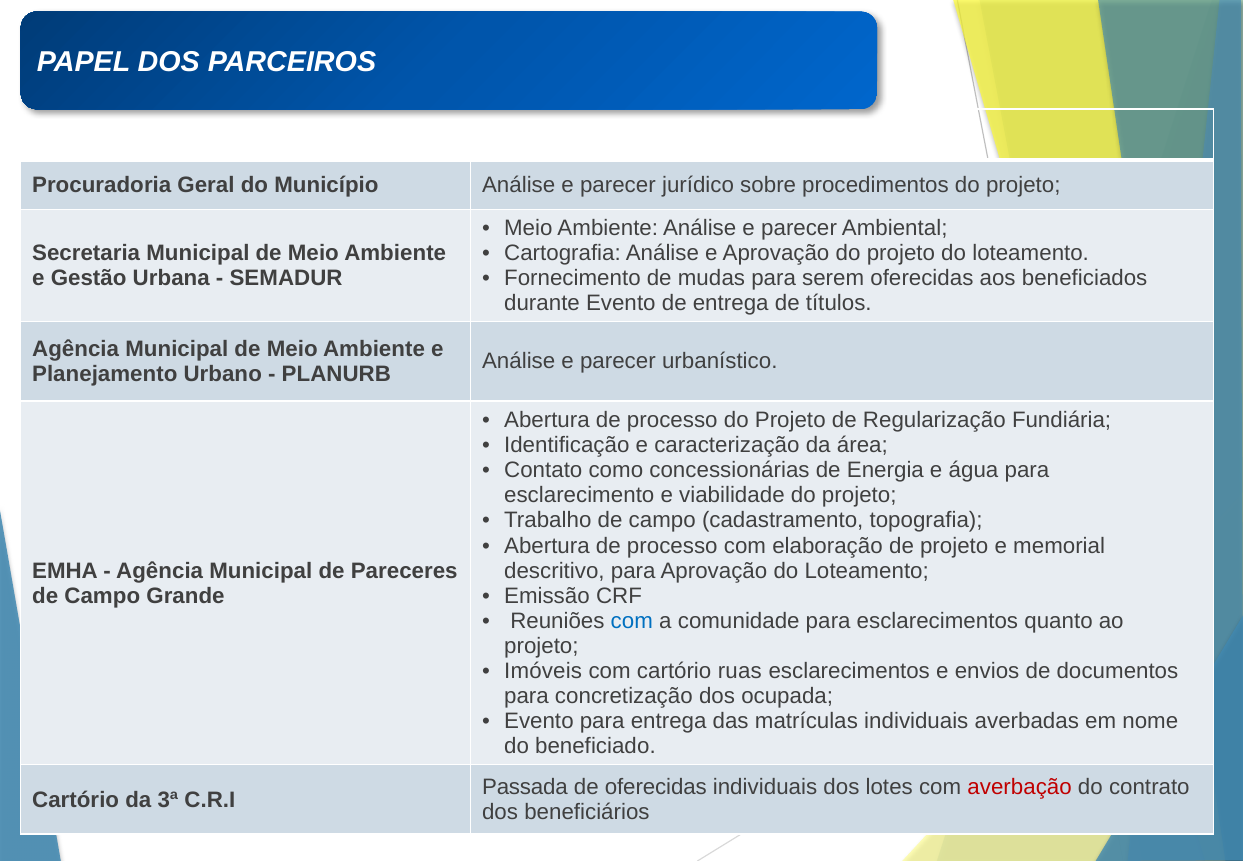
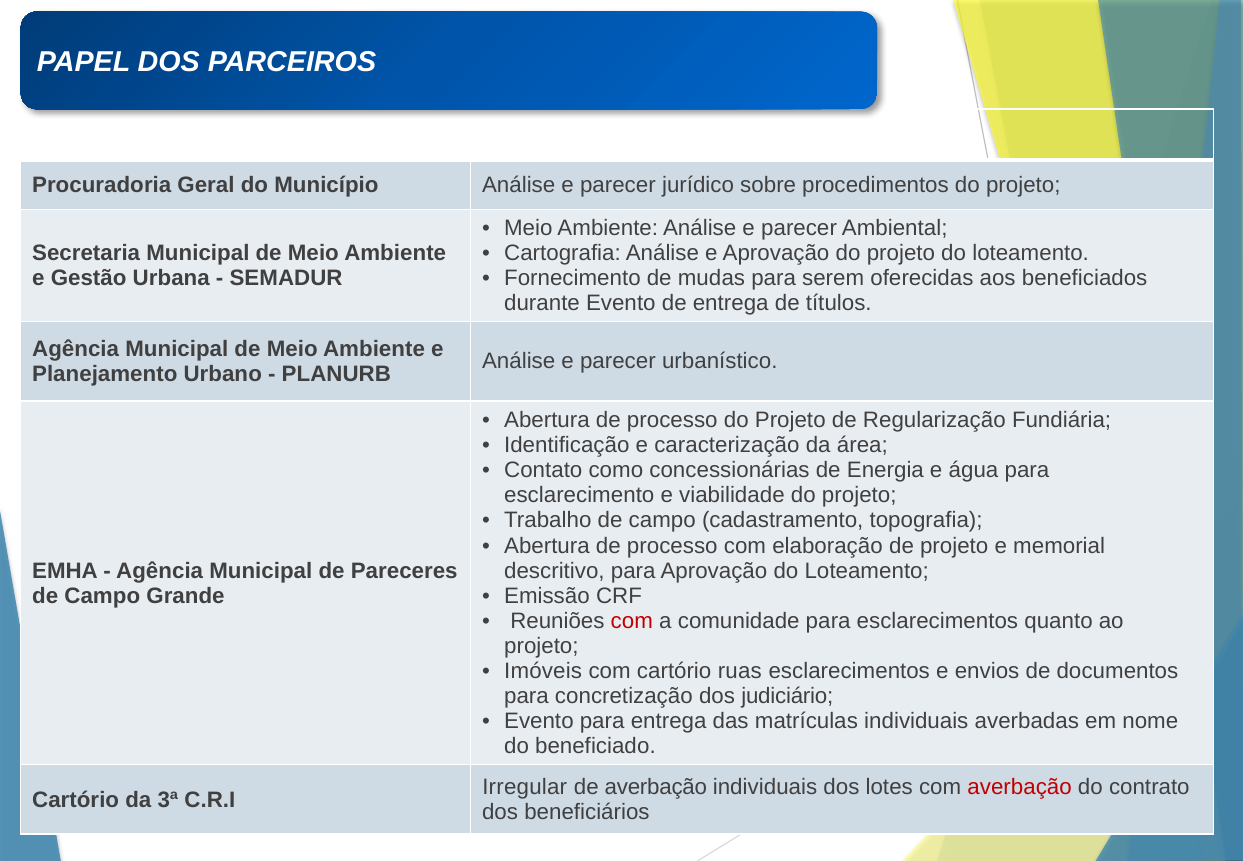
com colour: blue -> red (632, 621)
ocupada: ocupada -> judiciário (787, 696)
Passada: Passada -> Irregular (525, 787)
de oferecidas: oferecidas -> averbação (656, 787)
